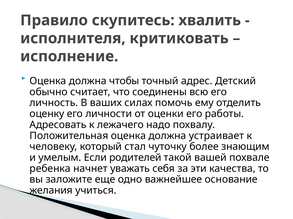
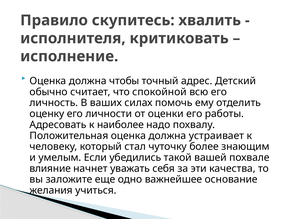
соединены: соединены -> спокойной (160, 92)
лежачего: лежачего -> наиболее (120, 125)
родителей: родителей -> убедились (135, 158)
ребенка: ребенка -> влияние (50, 169)
